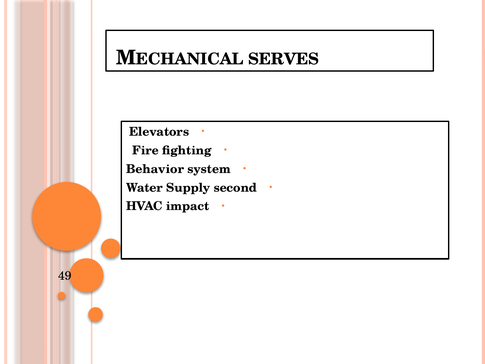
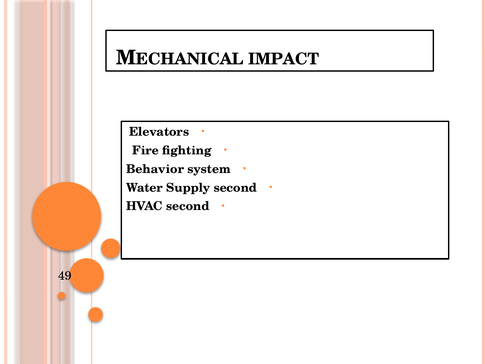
SERVES: SERVES -> IMPACT (284, 59)
HVAC impact: impact -> second (188, 206)
